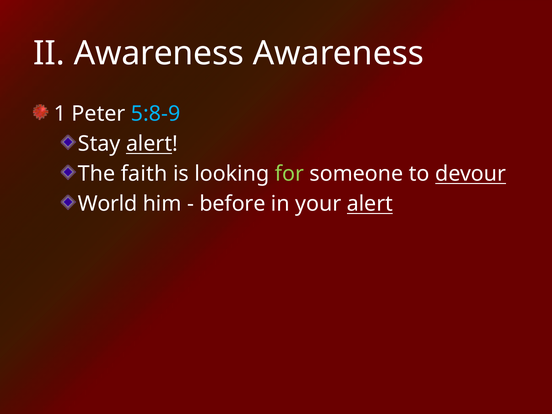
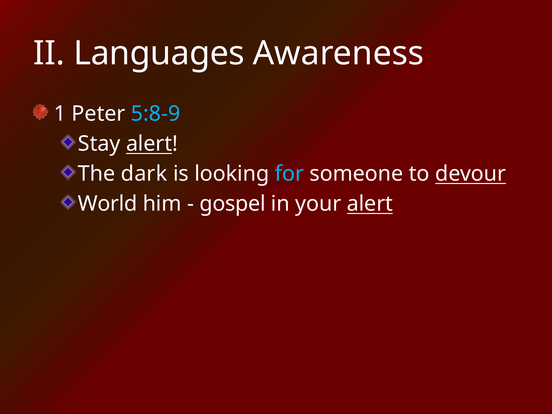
II Awareness: Awareness -> Languages (159, 53)
faith: faith -> dark (144, 174)
for colour: light green -> light blue (289, 174)
before: before -> gospel (233, 204)
